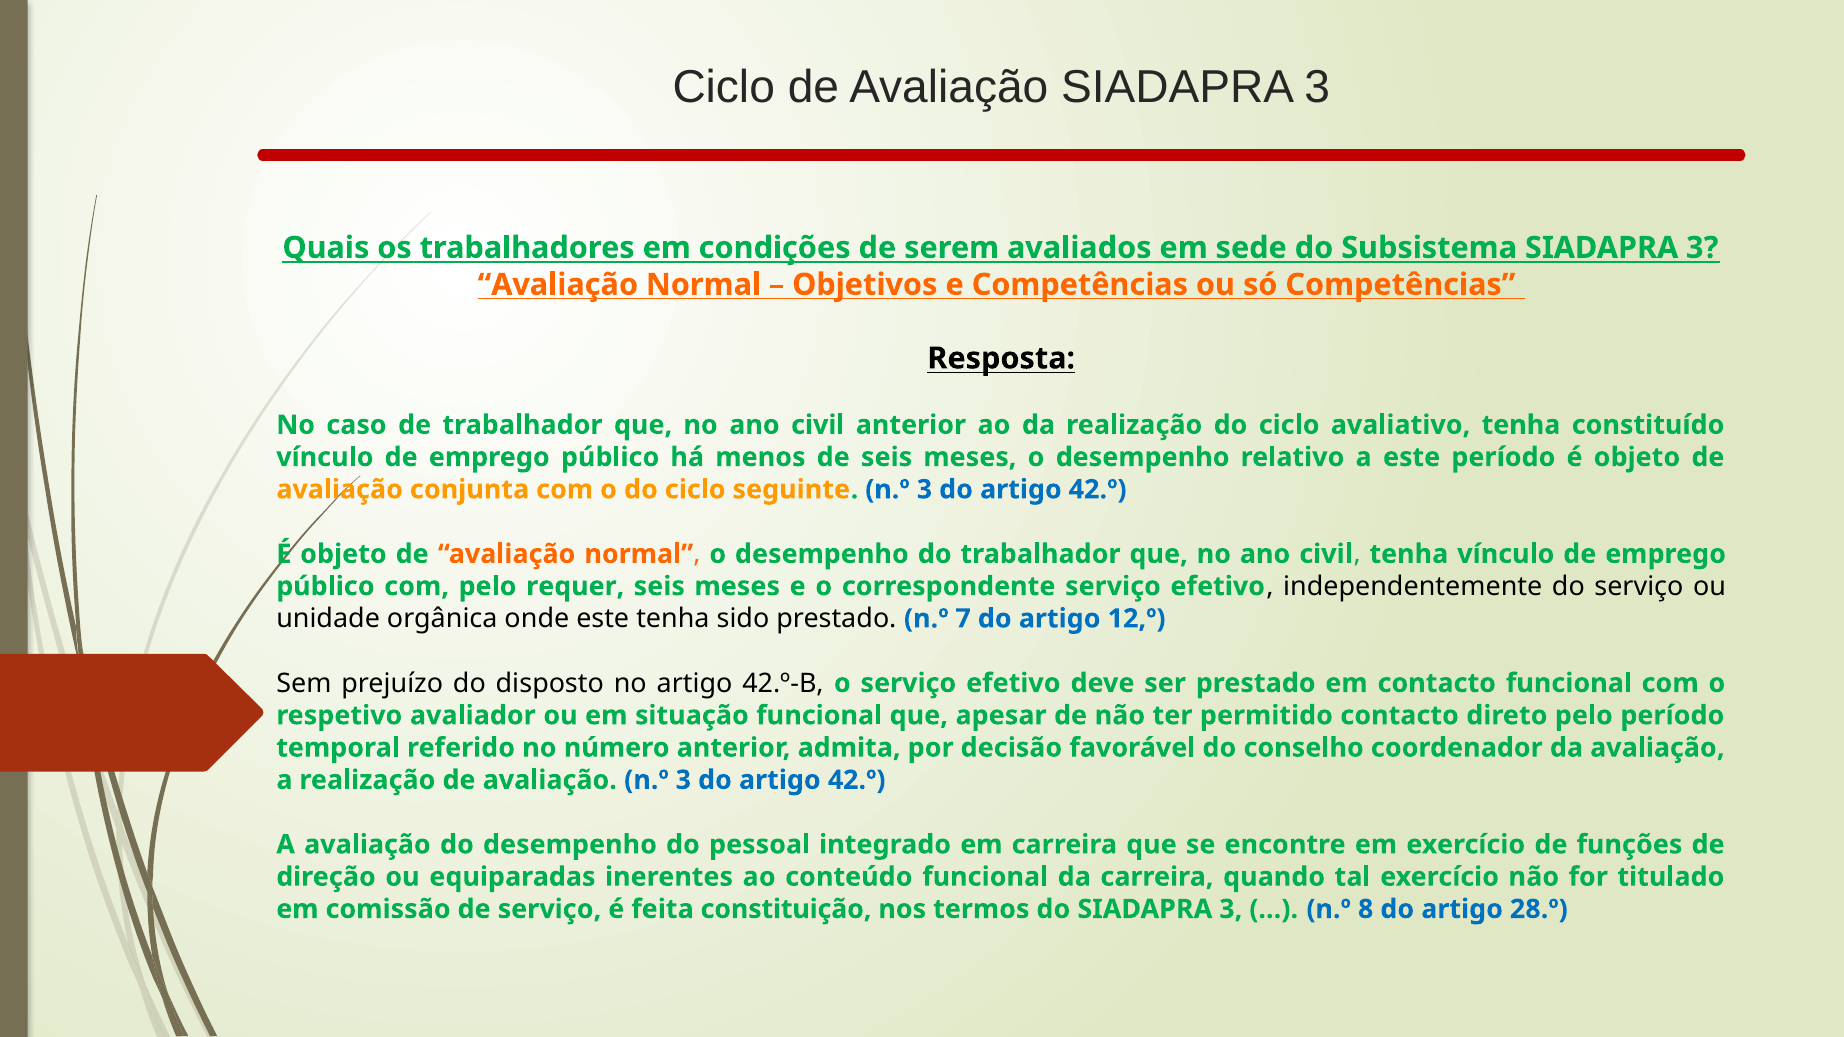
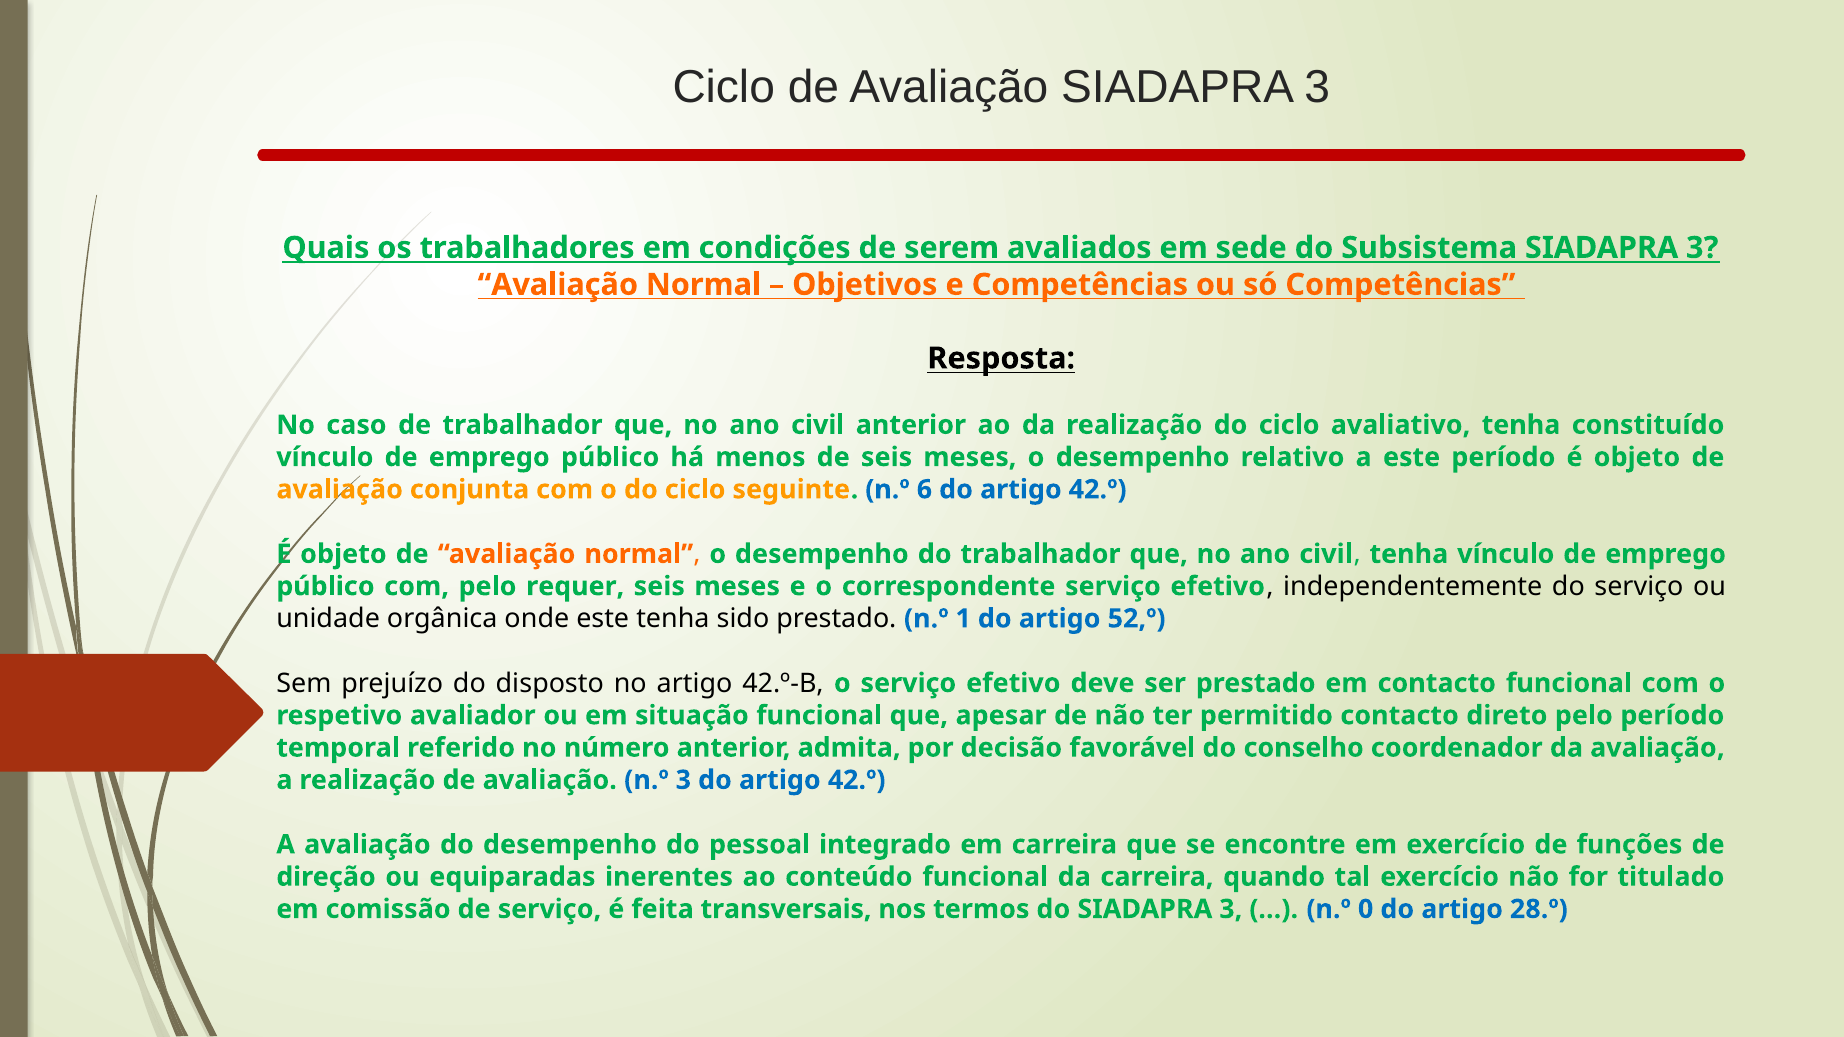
seguinte n.º 3: 3 -> 6 (924, 490)
7: 7 -> 1 (963, 619)
12,º: 12,º -> 52,º (1137, 619)
constituição: constituição -> transversais (786, 909)
8: 8 -> 0 (1366, 909)
